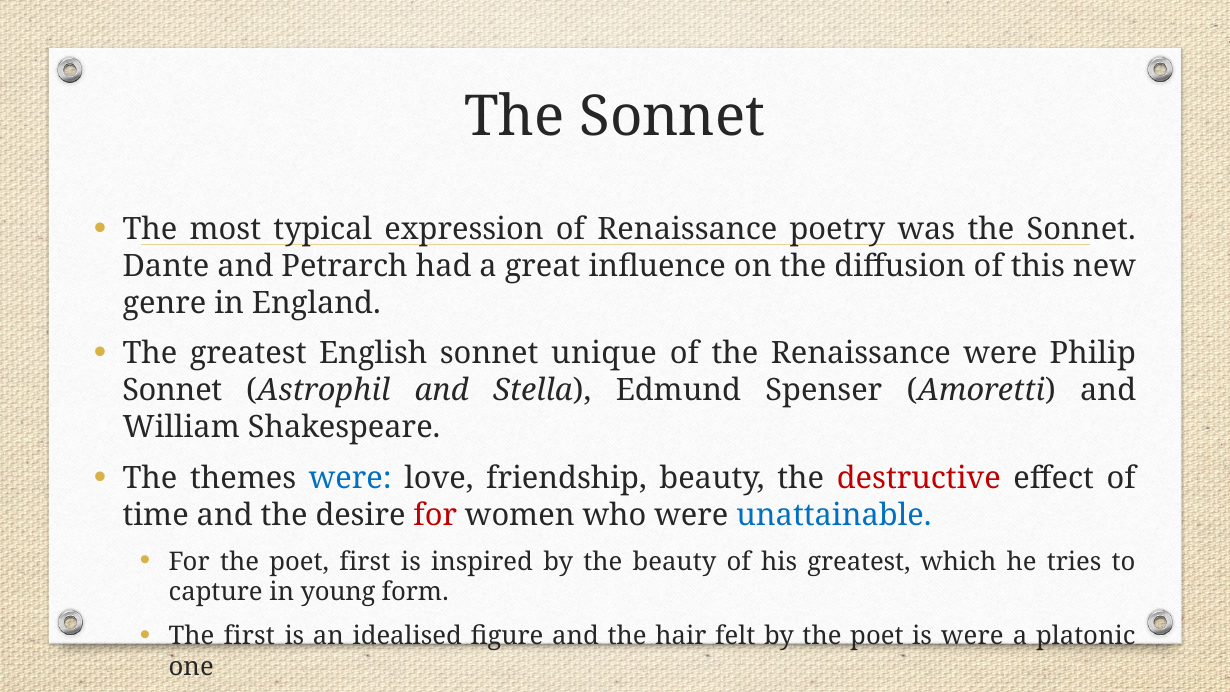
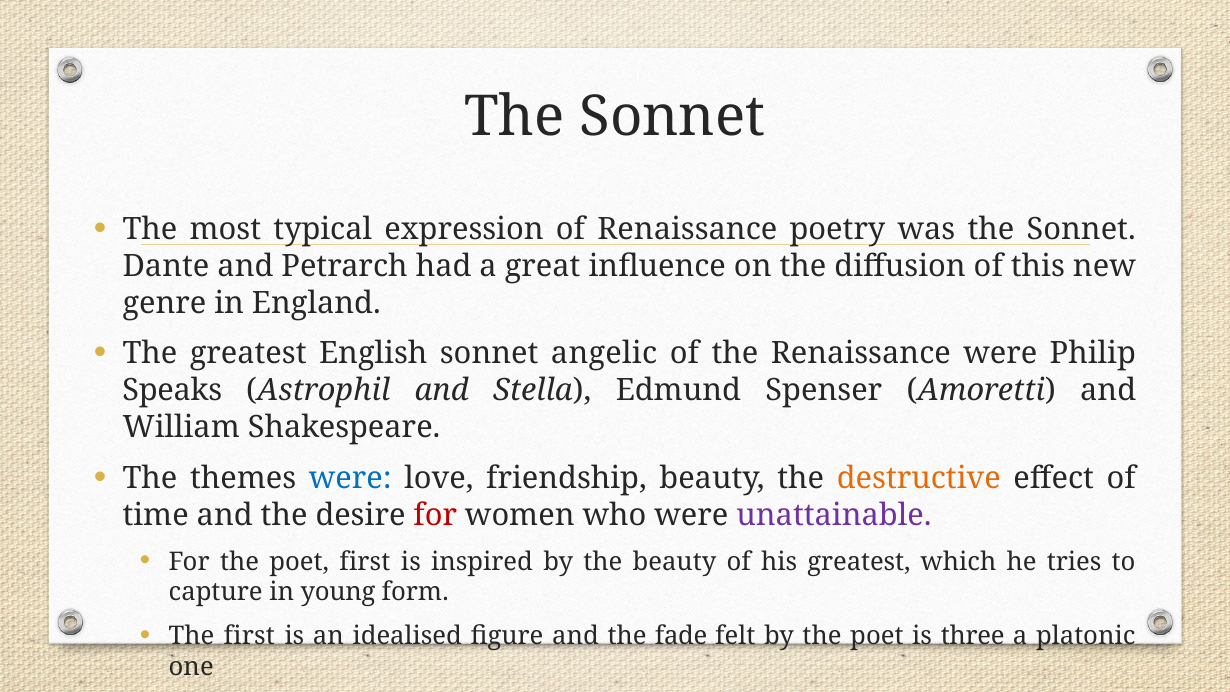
unique: unique -> angelic (604, 354)
Sonnet: Sonnet -> Speaks (172, 391)
destructive colour: red -> orange (919, 478)
unattainable colour: blue -> purple (834, 515)
hair: hair -> fade (681, 636)
is were: were -> three (973, 636)
